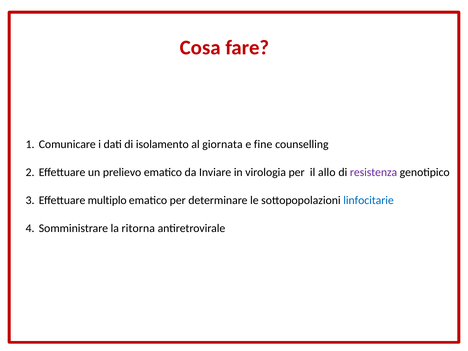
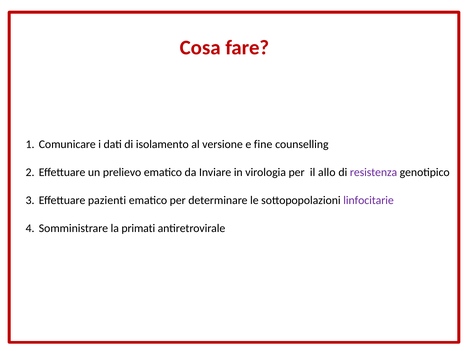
giornata: giornata -> versione (223, 144)
multiplo: multiplo -> pazienti (107, 200)
linfocitarie colour: blue -> purple (369, 200)
ritorna: ritorna -> primati (138, 228)
